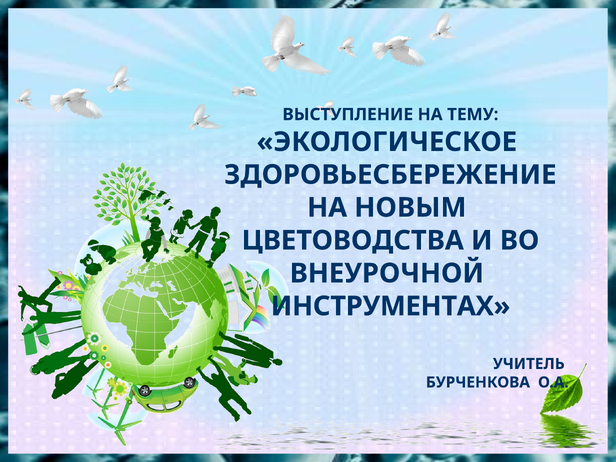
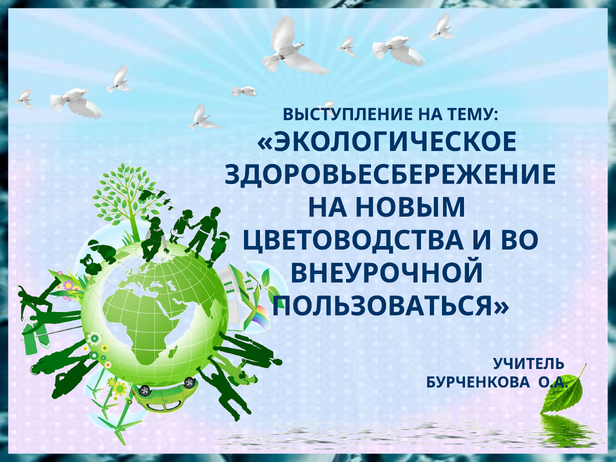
ИНСТРУМЕНТАХ: ИНСТРУМЕНТАХ -> ПОЛЬЗОВАТЬСЯ (390, 306)
